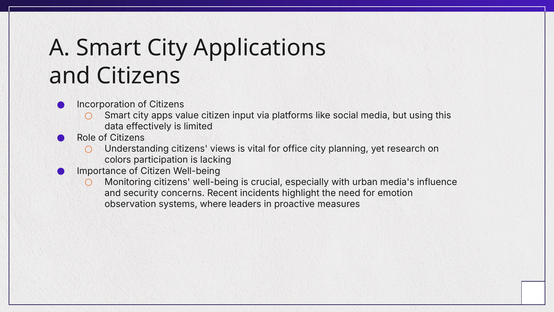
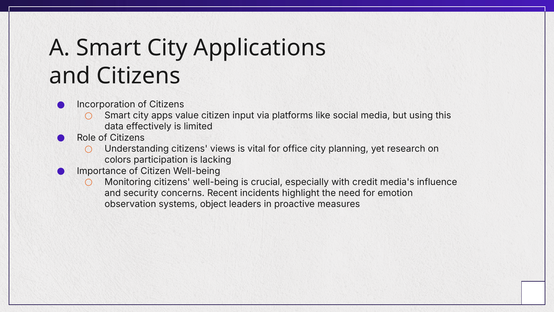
urban: urban -> credit (365, 182)
where: where -> object (213, 204)
